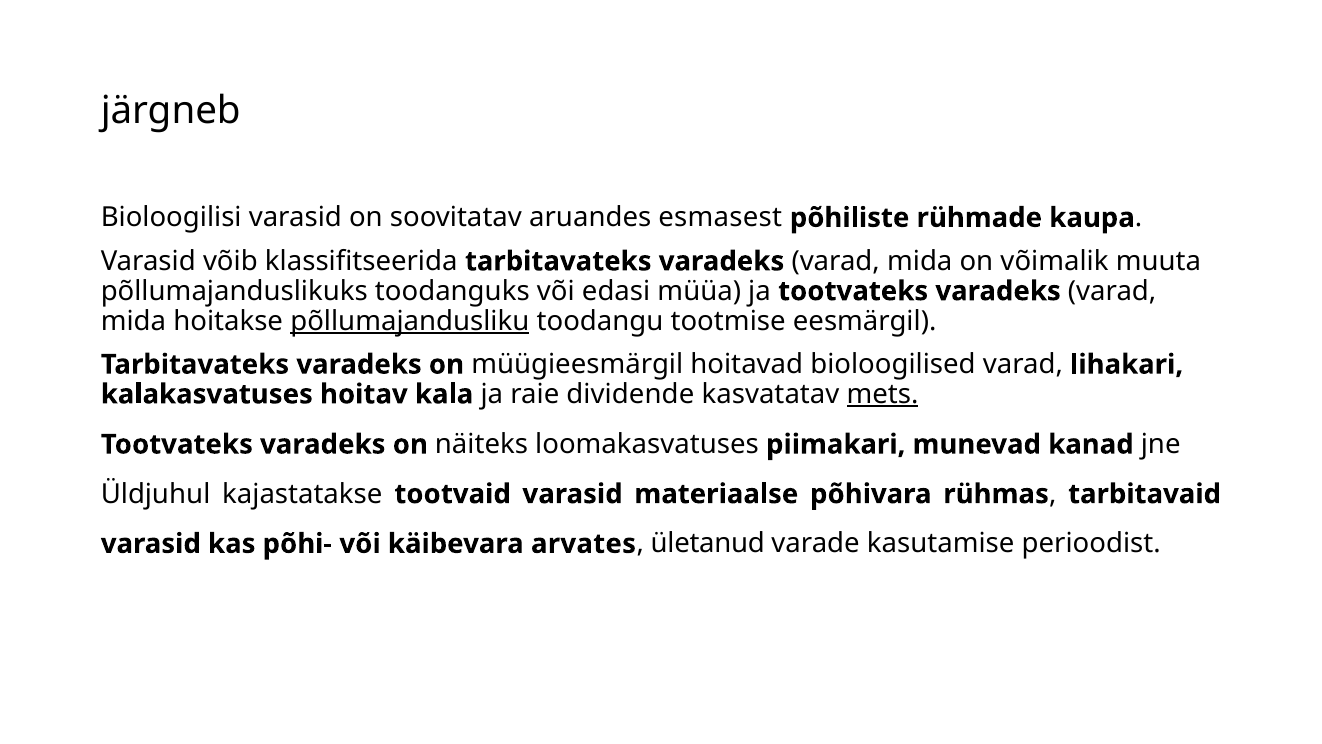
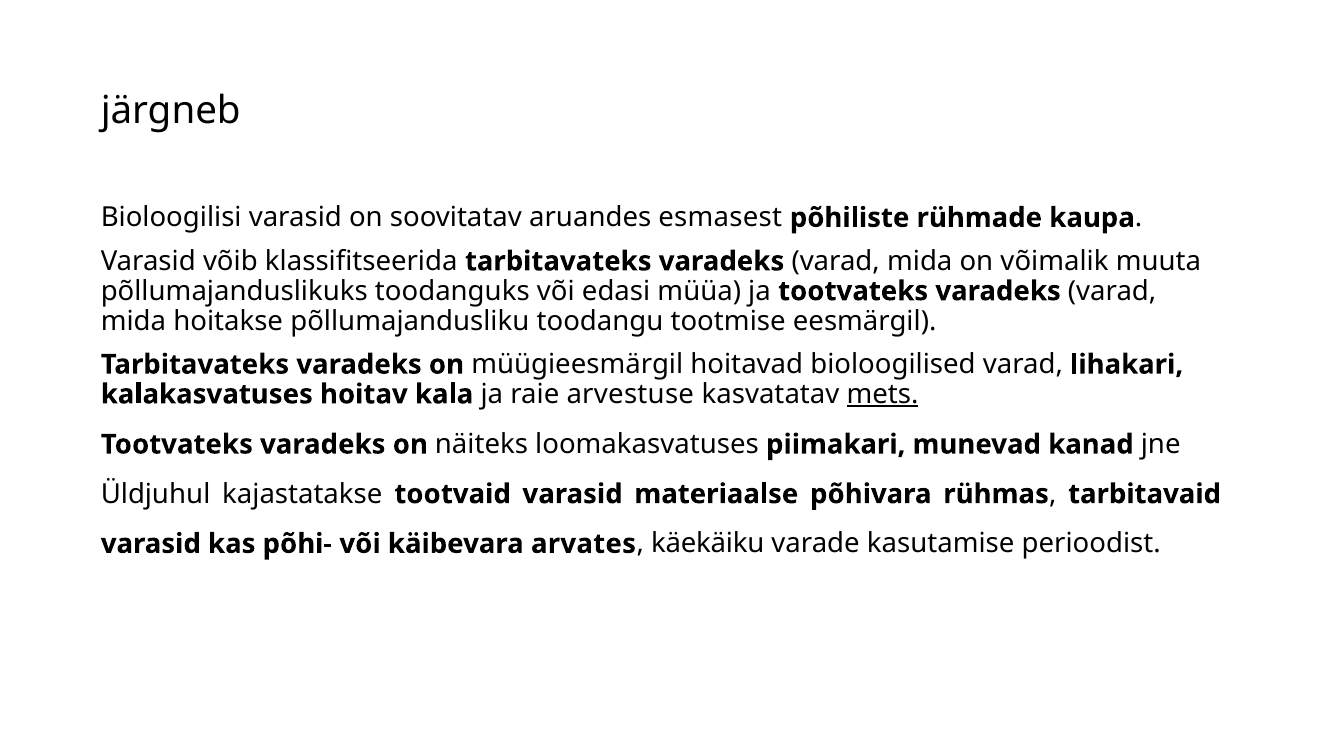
põllumajandusliku underline: present -> none (410, 321)
dividende: dividende -> arvestuse (630, 394)
ületanud: ületanud -> käekäiku (708, 544)
